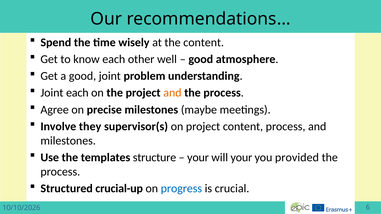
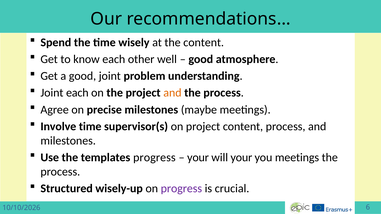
Involve they: they -> time (90, 127)
templates structure: structure -> progress (154, 158)
you provided: provided -> meetings (297, 158)
crucial-up: crucial-up -> wisely-up (119, 189)
progress colour: blue -> purple (181, 189)
